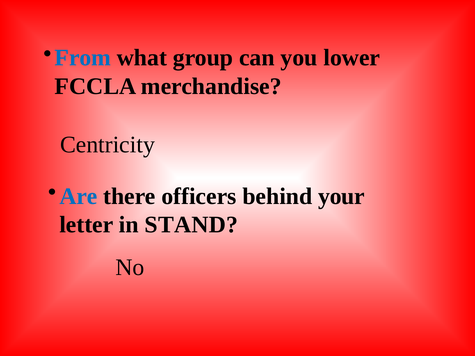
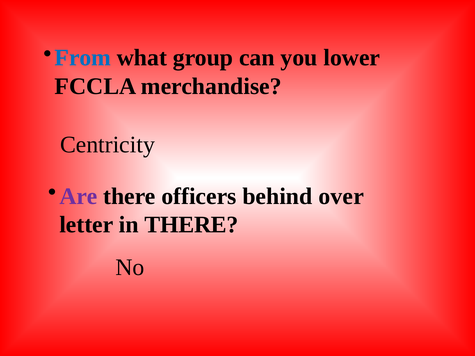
Are colour: blue -> purple (78, 196)
your: your -> over (341, 196)
in STAND: STAND -> THERE (192, 225)
